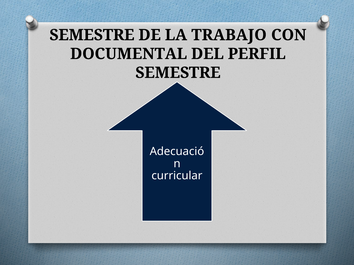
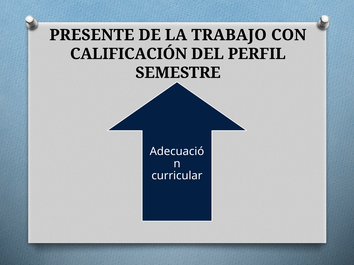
SEMESTRE: SEMESTRE -> PRESENTE (92, 35)
DOCUMENTAL: DOCUMENTAL -> CALIFICACIÓN (129, 54)
